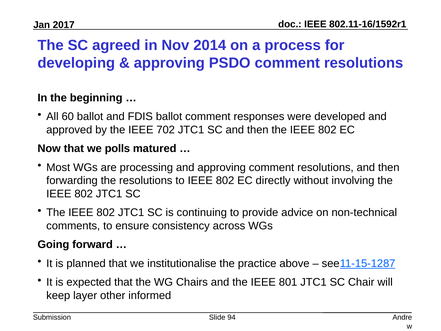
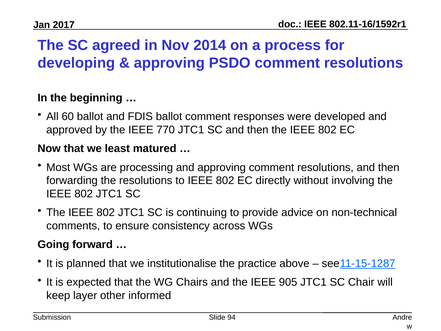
702: 702 -> 770 (166, 130)
polls: polls -> least (117, 149)
801: 801 -> 905 (288, 282)
